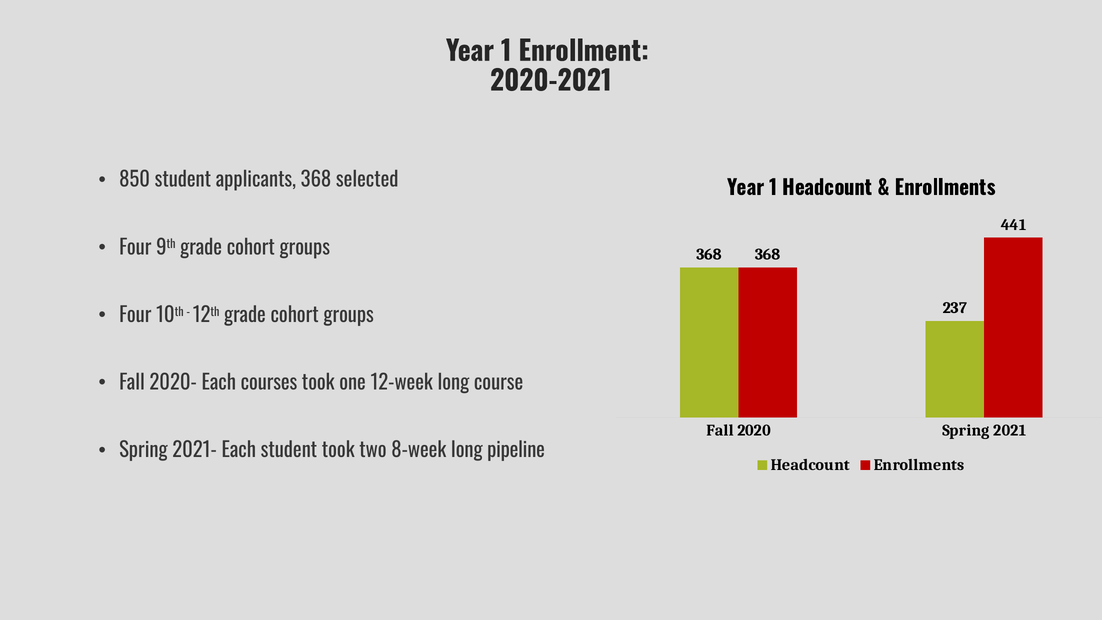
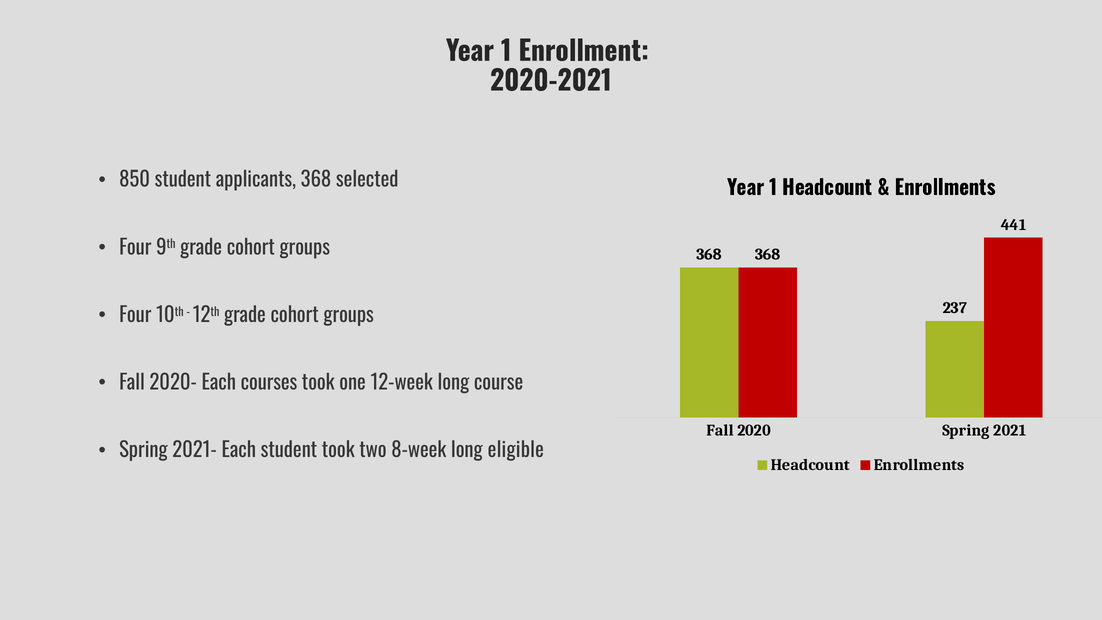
pipeline: pipeline -> eligible (516, 450)
